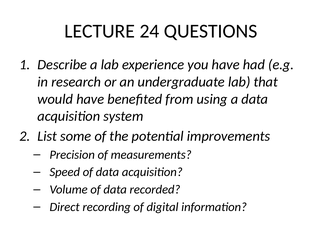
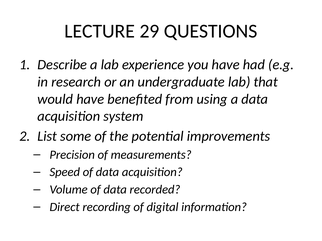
24: 24 -> 29 (149, 31)
